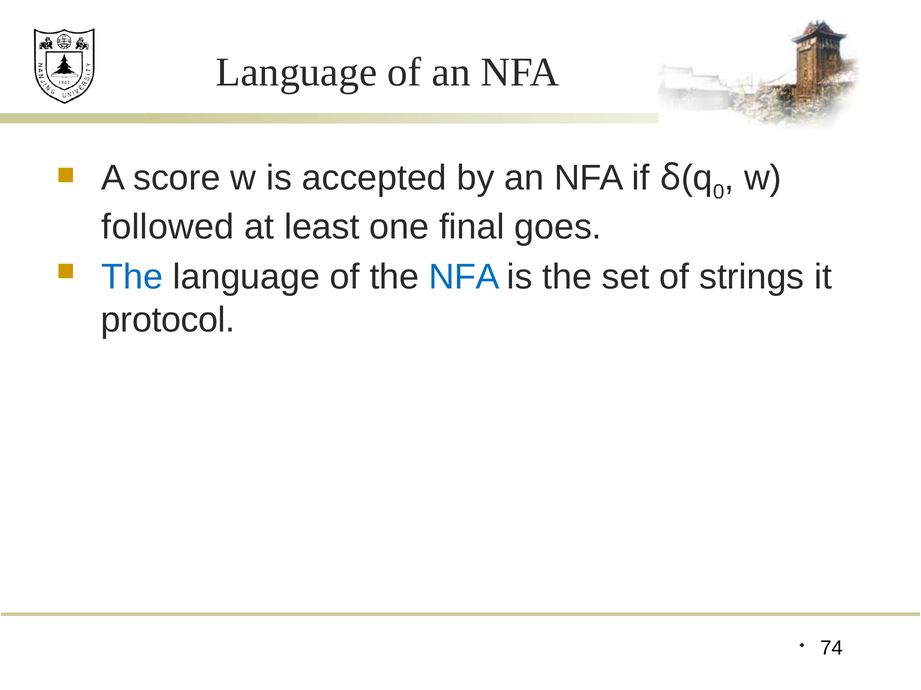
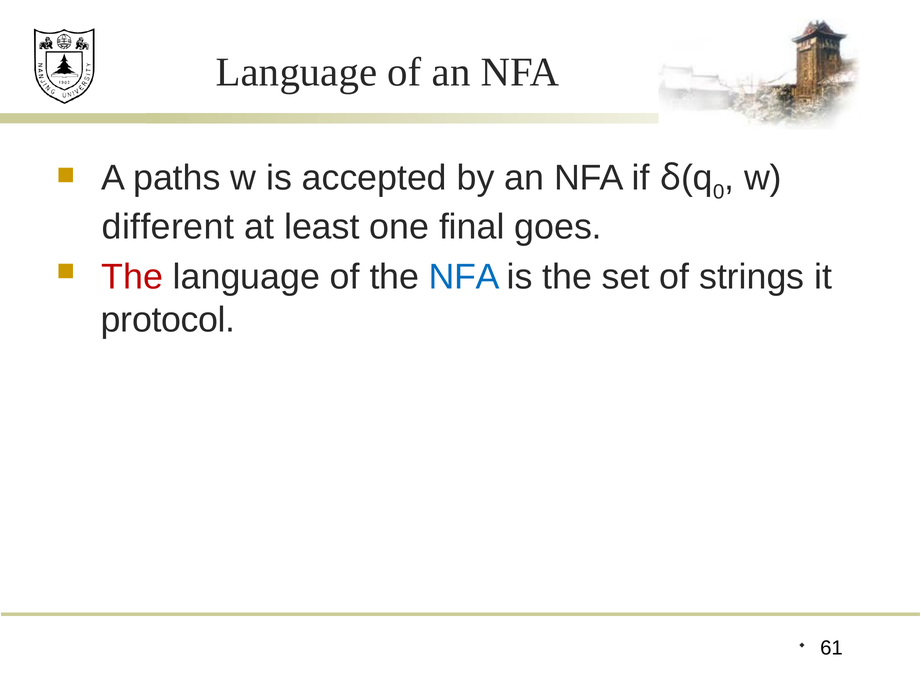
score: score -> paths (177, 178)
followed: followed -> different (168, 227)
The colour: blue -> red (132, 277)
74: 74 -> 61 (831, 649)
